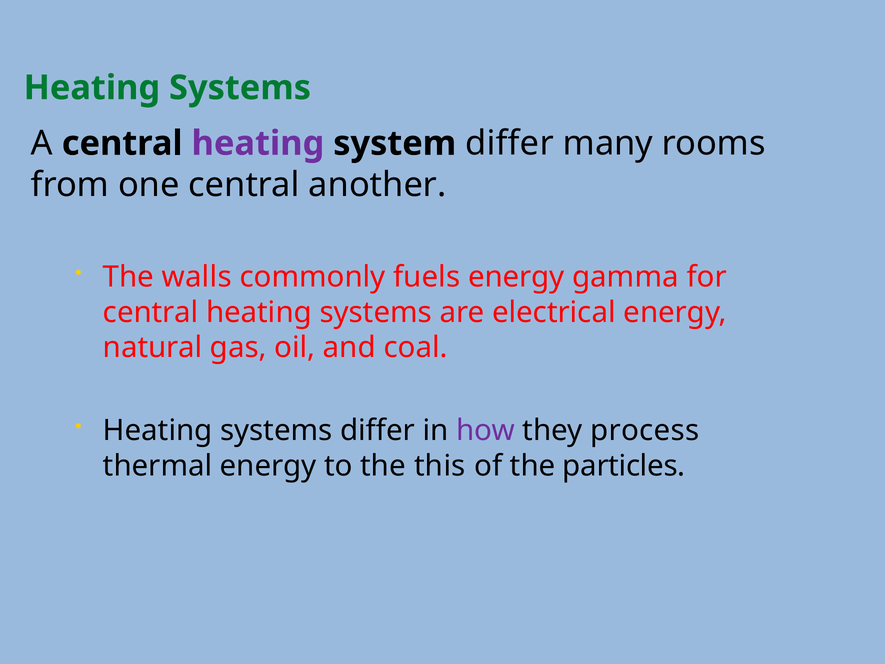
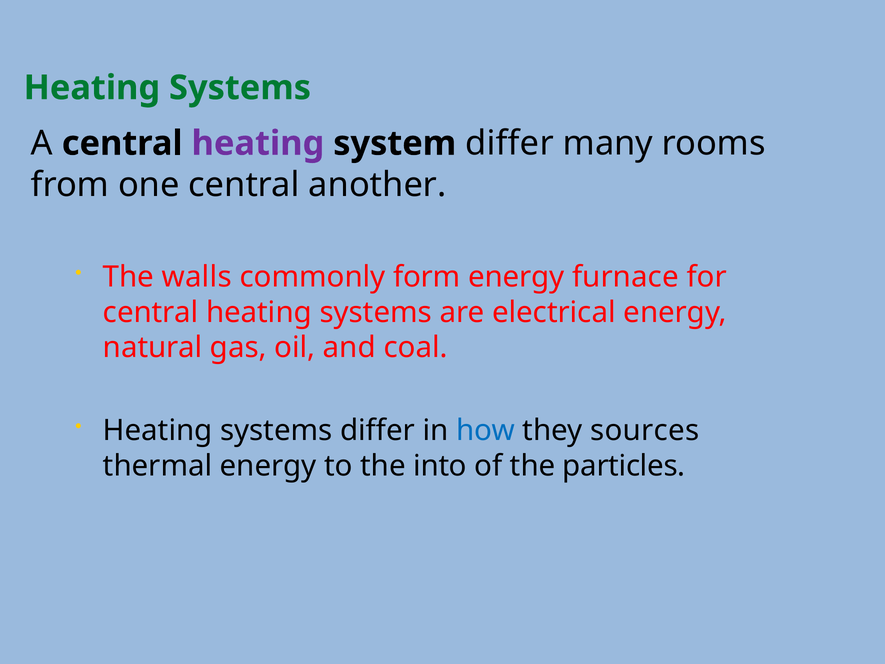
fuels: fuels -> form (427, 277)
gamma: gamma -> furnace (625, 277)
how colour: purple -> blue (485, 430)
process: process -> sources (645, 430)
this: this -> into (440, 466)
